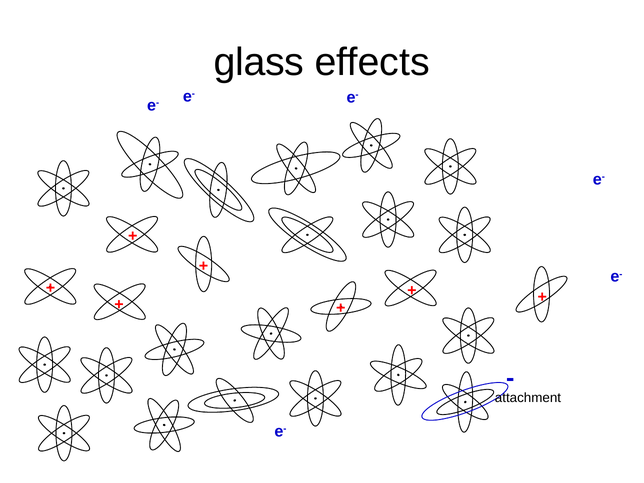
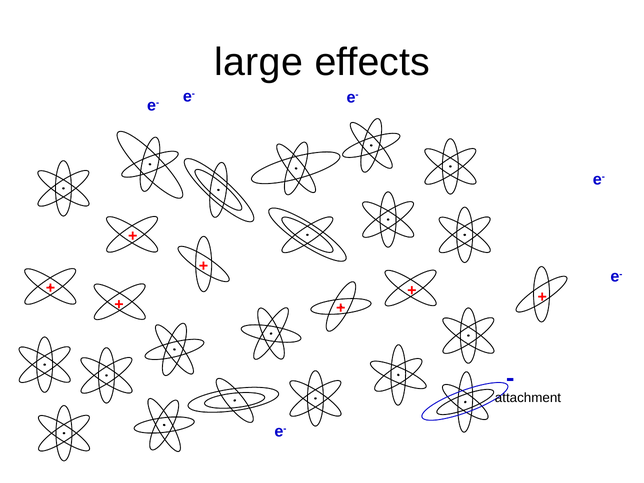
glass: glass -> large (259, 62)
